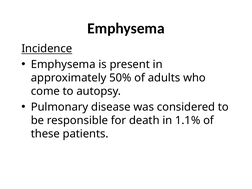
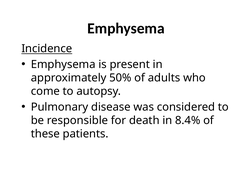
1.1%: 1.1% -> 8.4% (188, 120)
